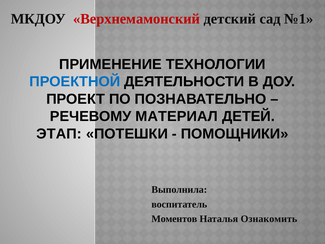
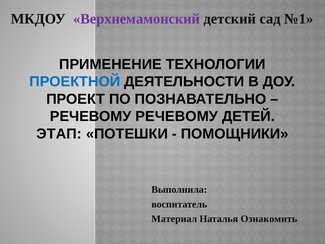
Верхнемамонский colour: red -> purple (137, 19)
РЕЧЕВОМУ МАТЕРИАЛ: МАТЕРИАЛ -> РЕЧЕВОМУ (177, 116)
Моментов: Моментов -> Материал (174, 219)
